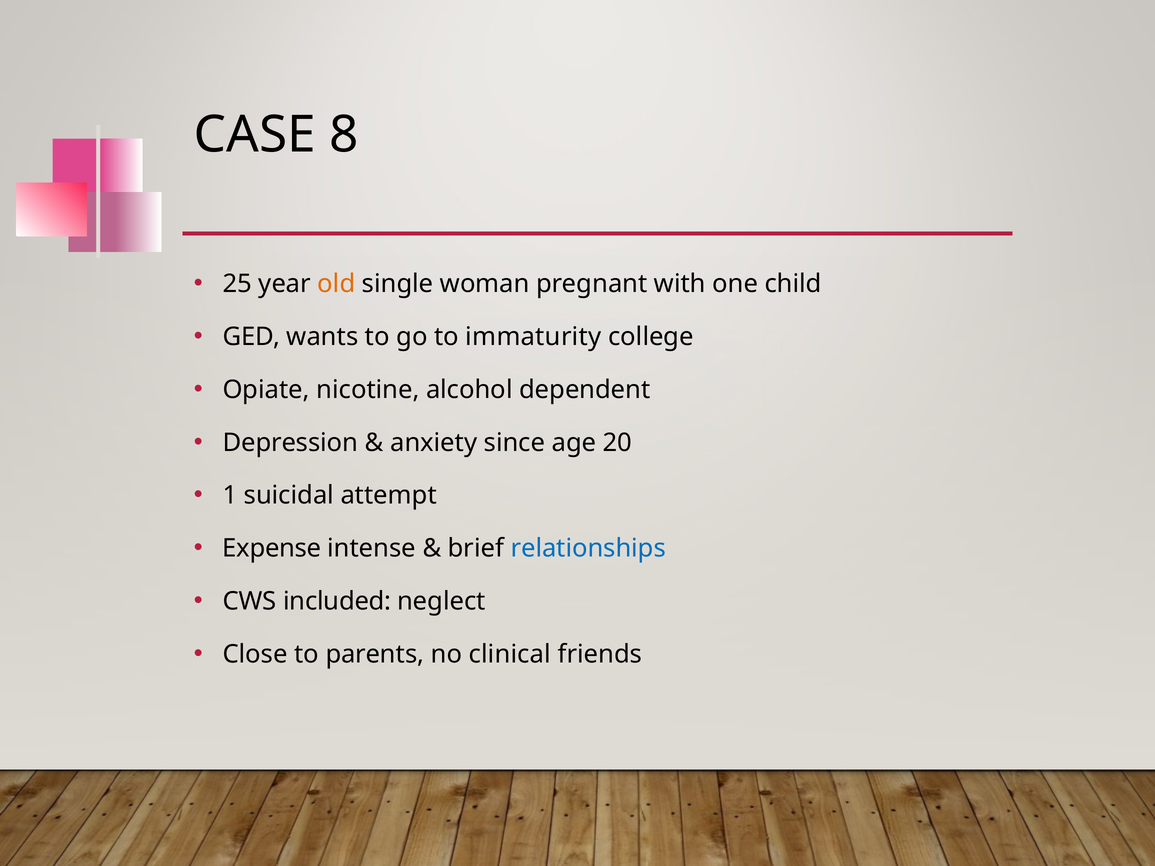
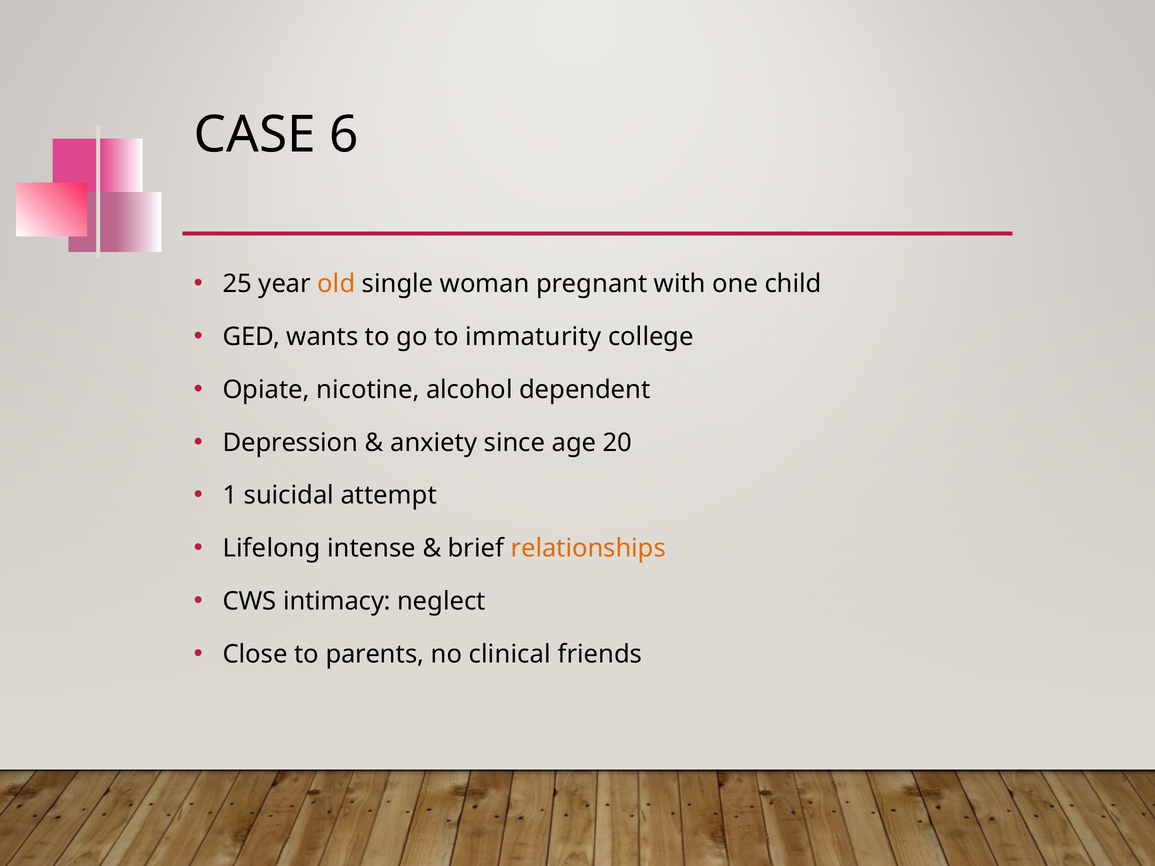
8: 8 -> 6 (344, 135)
Expense: Expense -> Lifelong (272, 549)
relationships colour: blue -> orange (588, 549)
included: included -> intimacy (337, 602)
